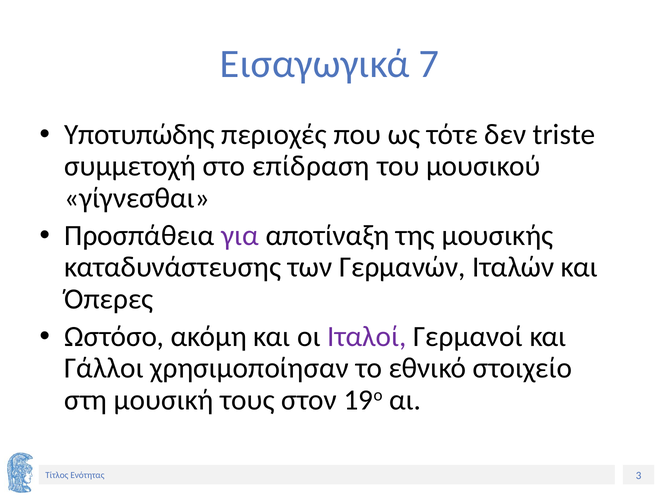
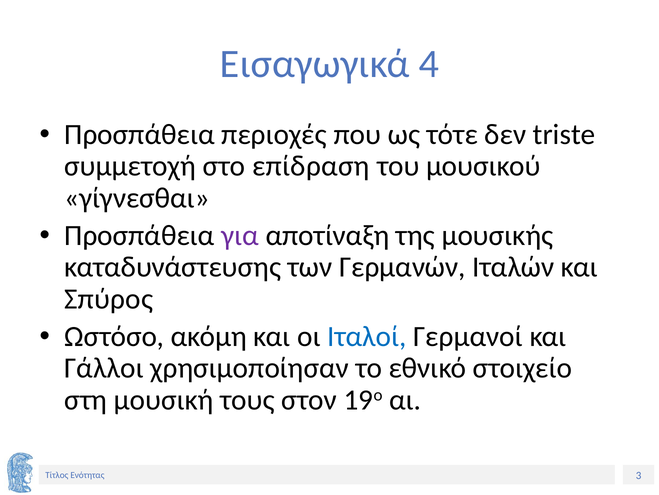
7: 7 -> 4 (429, 64)
Υποτυπώδης: Υποτυπώδης -> Προσπάθεια (139, 134)
Όπερες: Όπερες -> Σπύρος (109, 298)
Ιταλοί colour: purple -> blue (367, 336)
